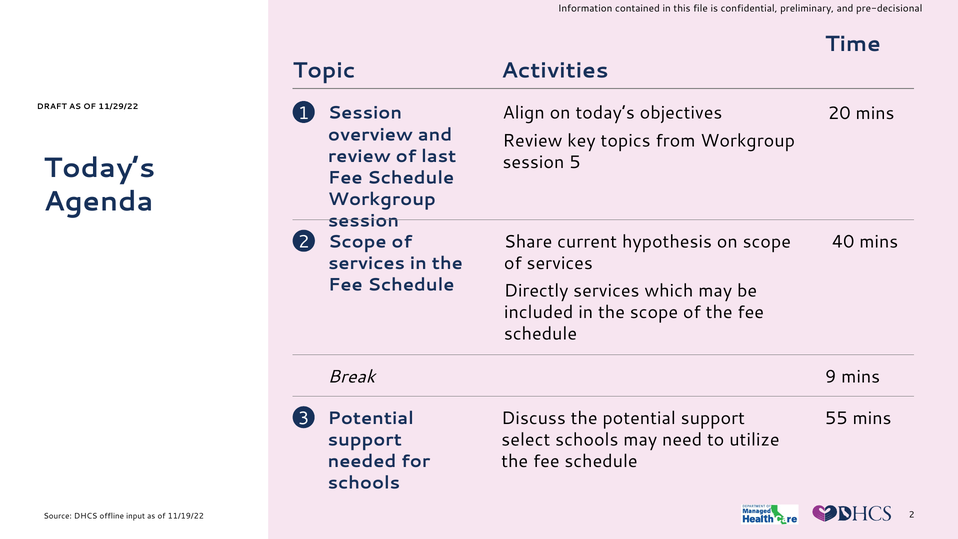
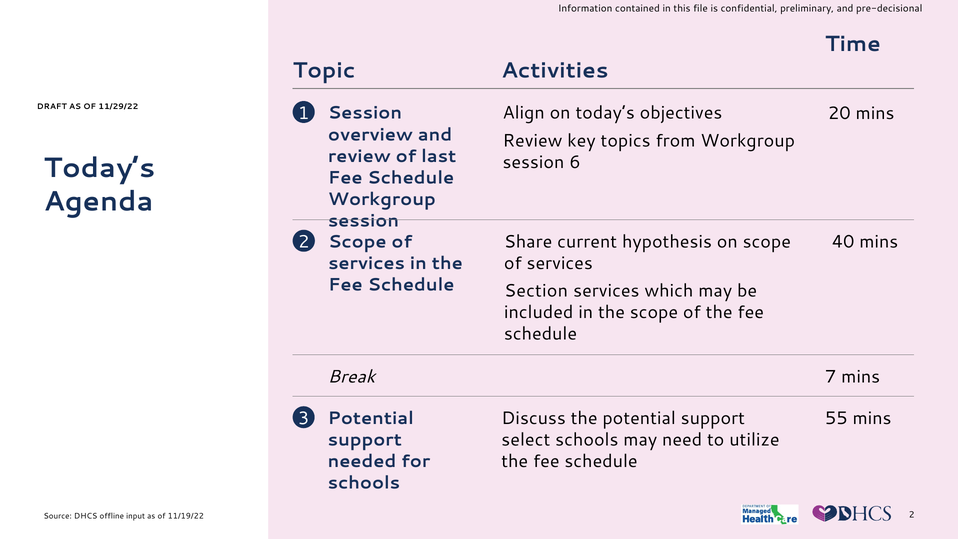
5: 5 -> 6 (575, 162)
Directly: Directly -> Section (536, 291)
9: 9 -> 7 (831, 377)
